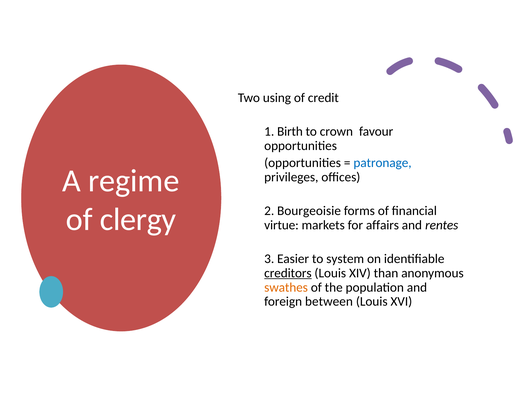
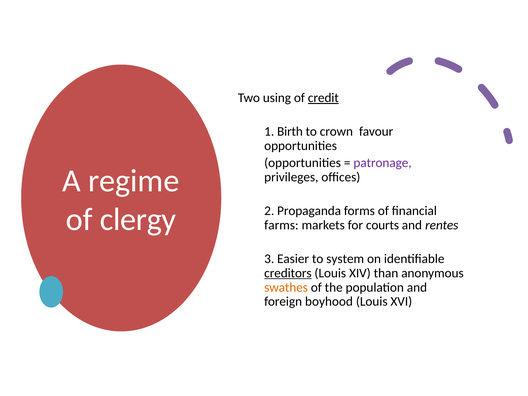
credit underline: none -> present (323, 98)
patronage colour: blue -> purple (383, 163)
Bourgeoisie: Bourgeoisie -> Propaganda (309, 211)
virtue: virtue -> farms (281, 225)
affairs: affairs -> courts (382, 225)
between: between -> boyhood (329, 302)
